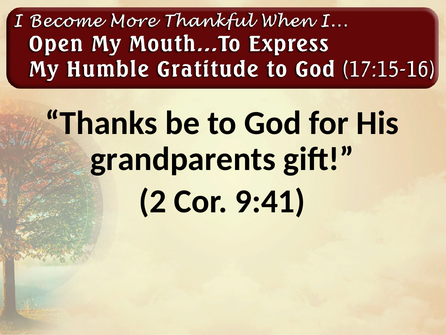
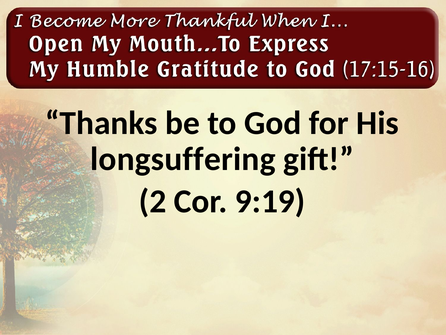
grandparents: grandparents -> longsuffering (183, 159)
9:41: 9:41 -> 9:19 (270, 201)
